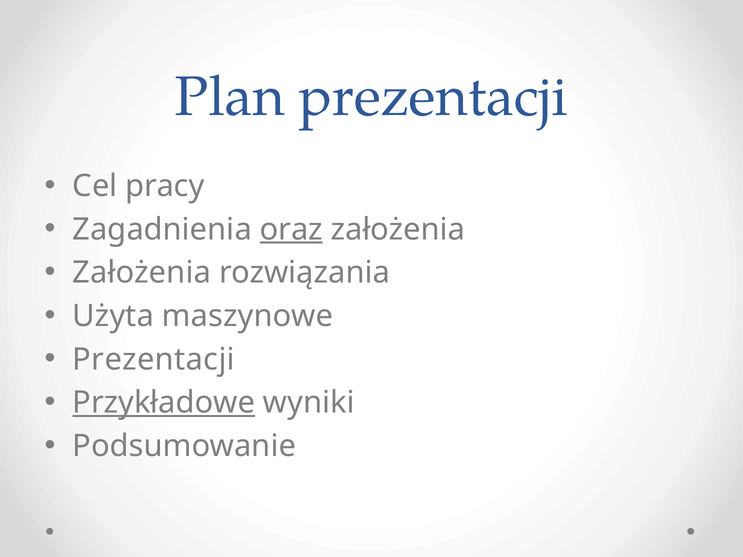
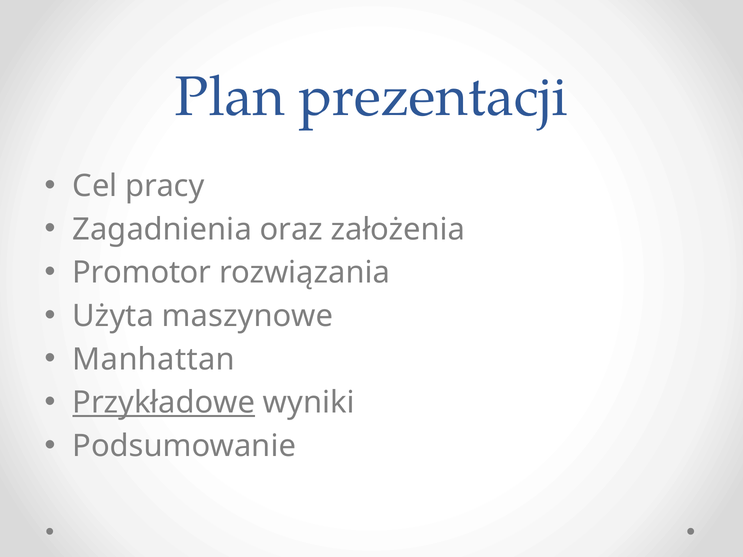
oraz underline: present -> none (291, 229)
Założenia: Założenia -> Promotor (142, 273)
Prezentacji: Prezentacji -> Manhattan (154, 359)
